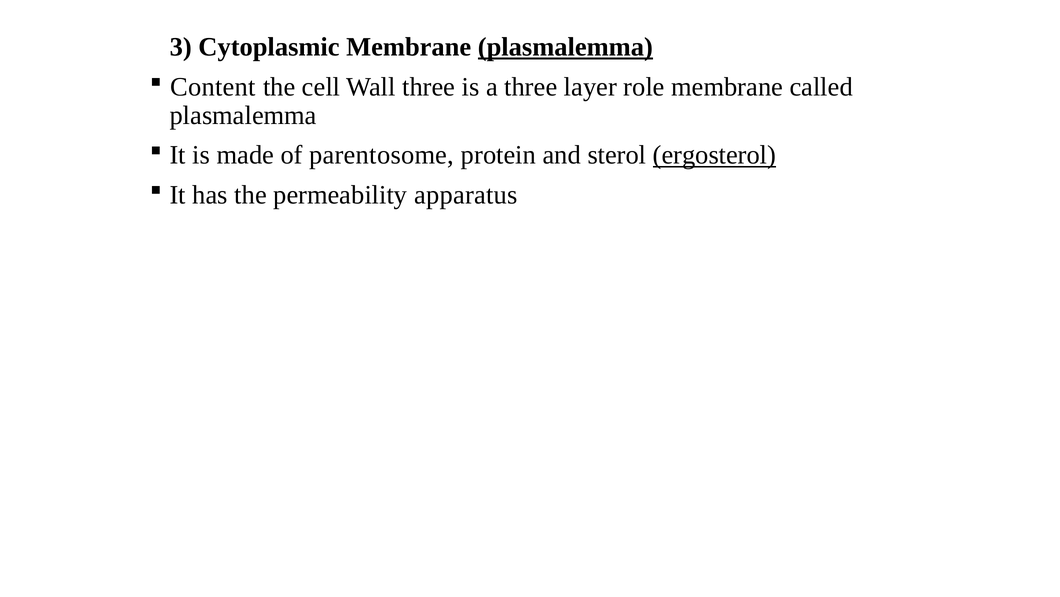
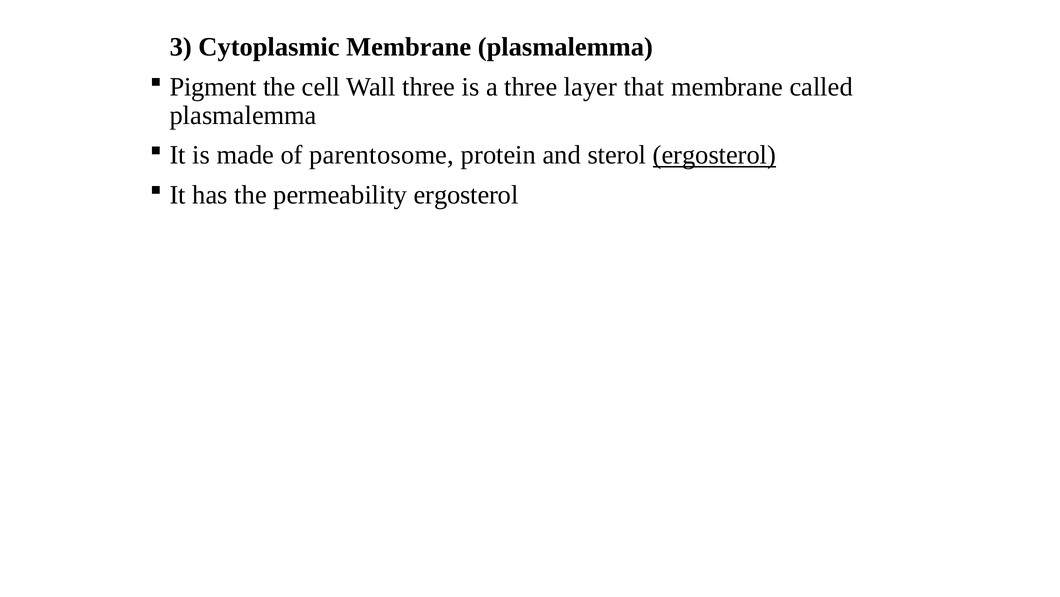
plasmalemma underline: present -> none (565, 47)
Content: Content -> Pigment (213, 87)
role: role -> that (644, 87)
permeability apparatus: apparatus -> ergosterol (466, 195)
